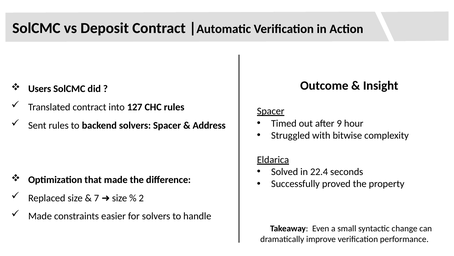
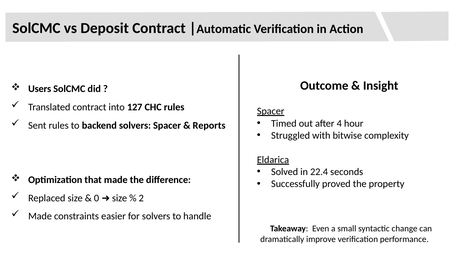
9: 9 -> 4 (339, 123)
Address: Address -> Reports (209, 125)
7: 7 -> 0 (97, 198)
